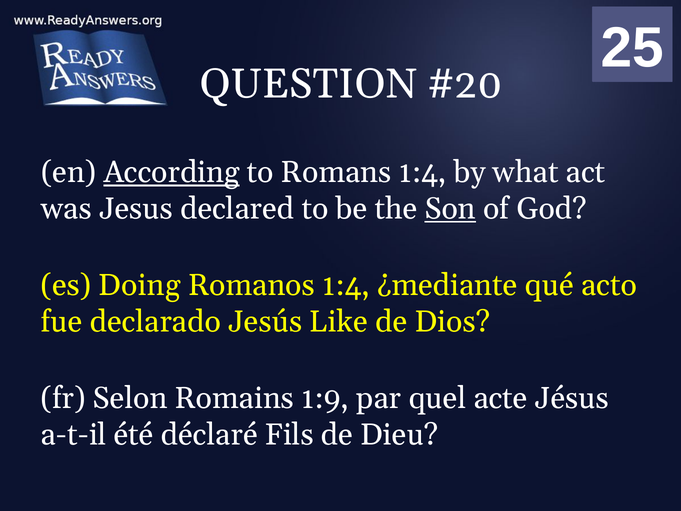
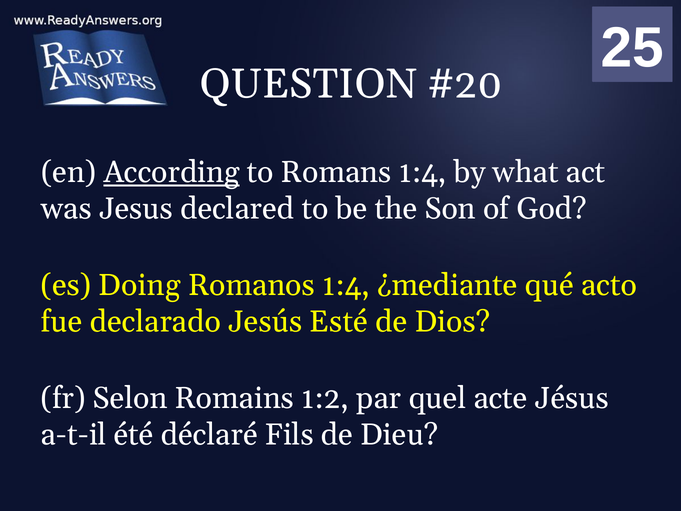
Son underline: present -> none (450, 209)
Like: Like -> Esté (339, 322)
1:9: 1:9 -> 1:2 (325, 398)
